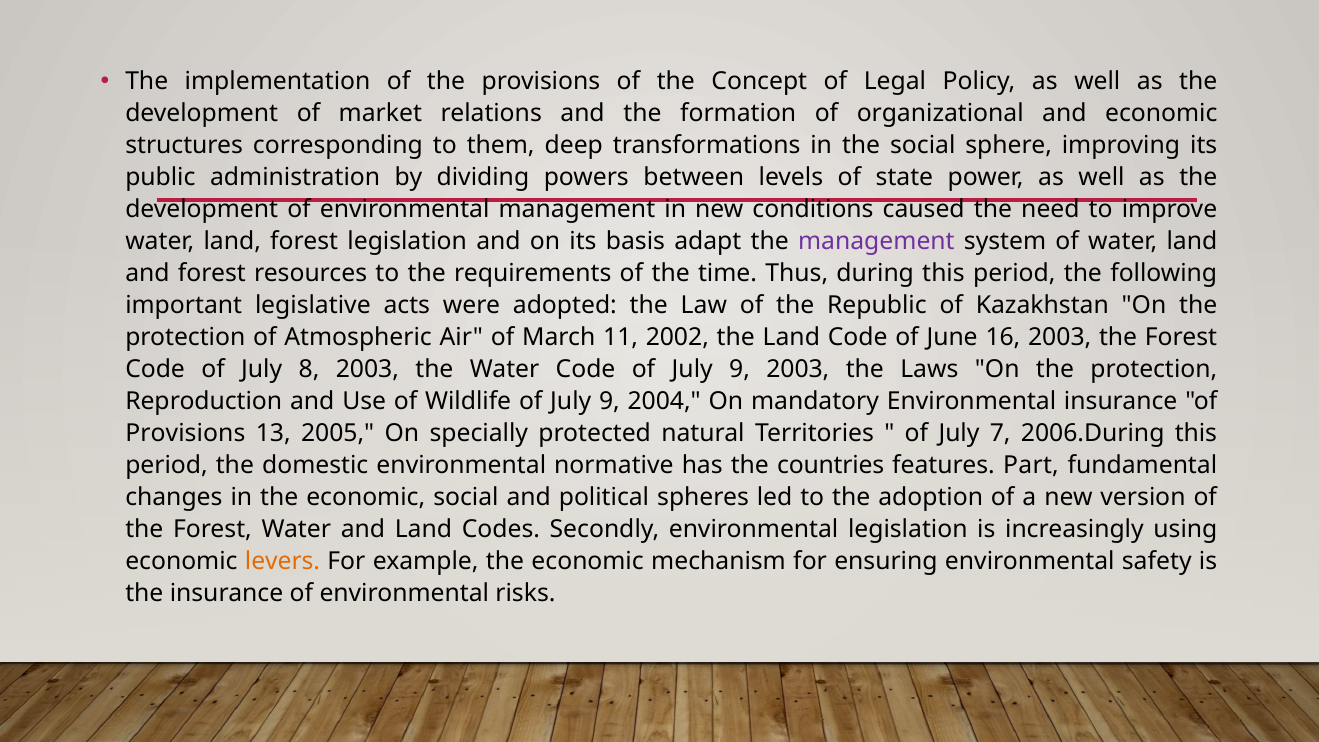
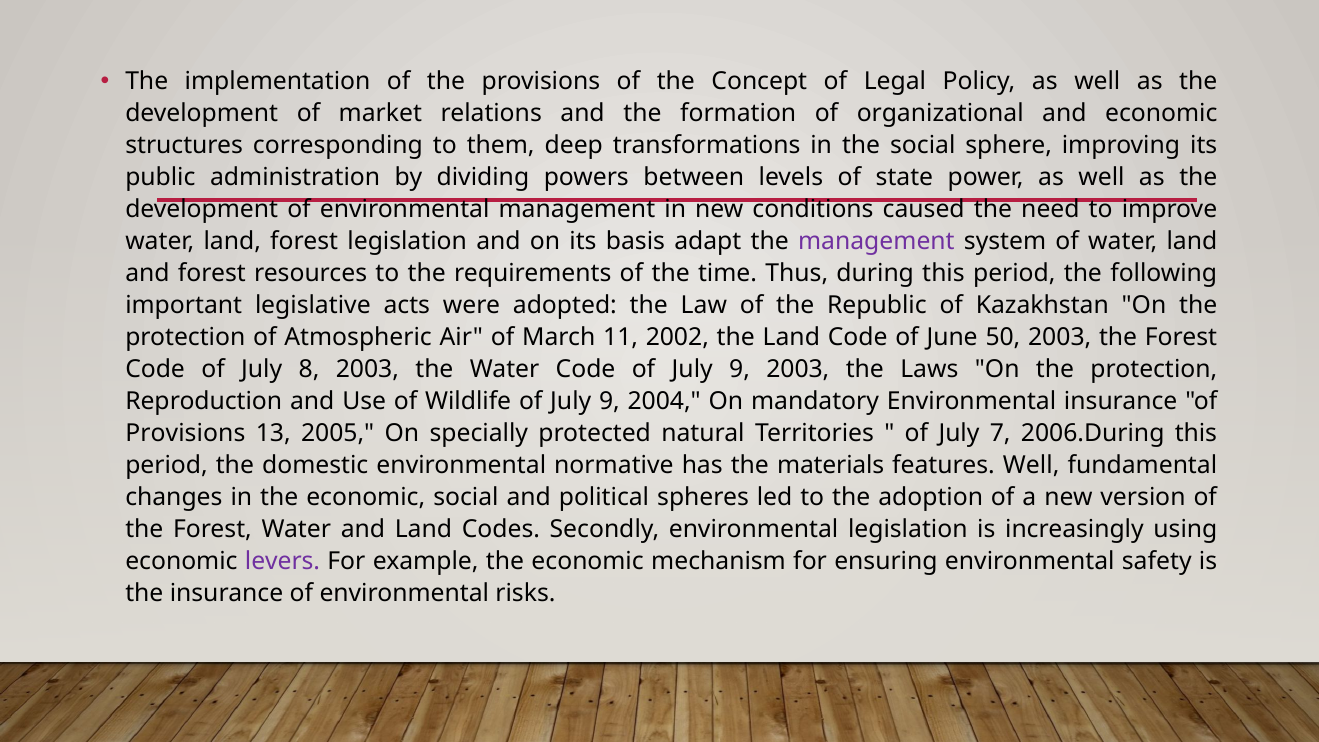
16: 16 -> 50 (1003, 337)
countries: countries -> materials (831, 465)
features Part: Part -> Well (1031, 465)
levers colour: orange -> purple (283, 561)
